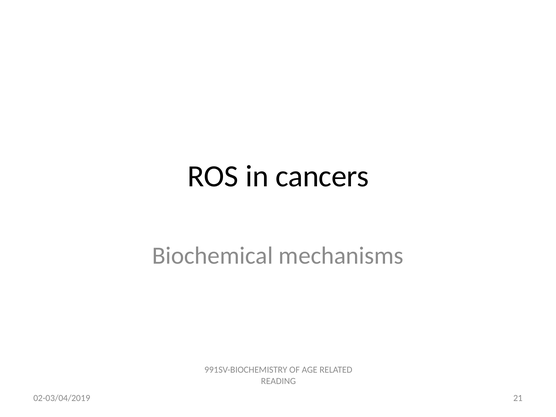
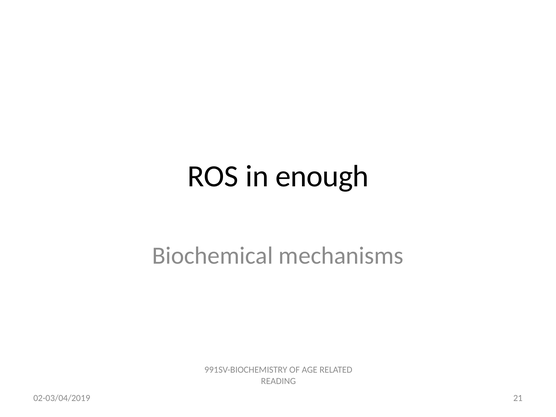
cancers: cancers -> enough (322, 176)
